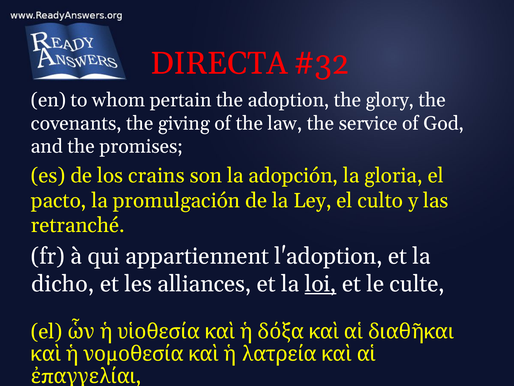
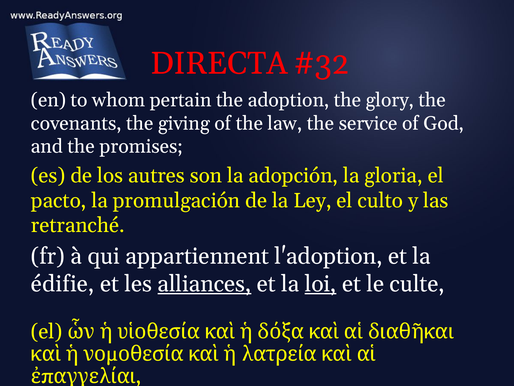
crains: crains -> autres (157, 175)
dicho: dicho -> édifie (63, 284)
alliances underline: none -> present (204, 284)
